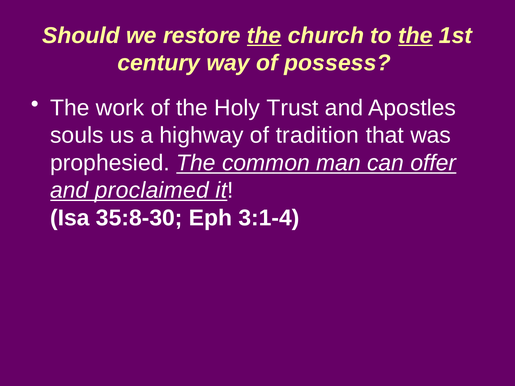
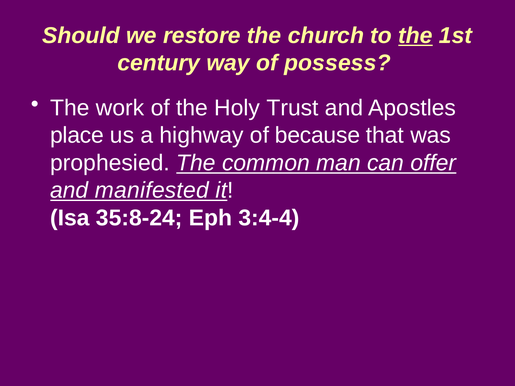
the underline: present -> none (264, 36)
souls: souls -> place (77, 136)
tradition: tradition -> because (318, 136)
proclaimed: proclaimed -> manifested (152, 190)
35:8-30: 35:8-30 -> 35:8-24 (139, 218)
3:1-4: 3:1-4 -> 3:4-4 (269, 218)
